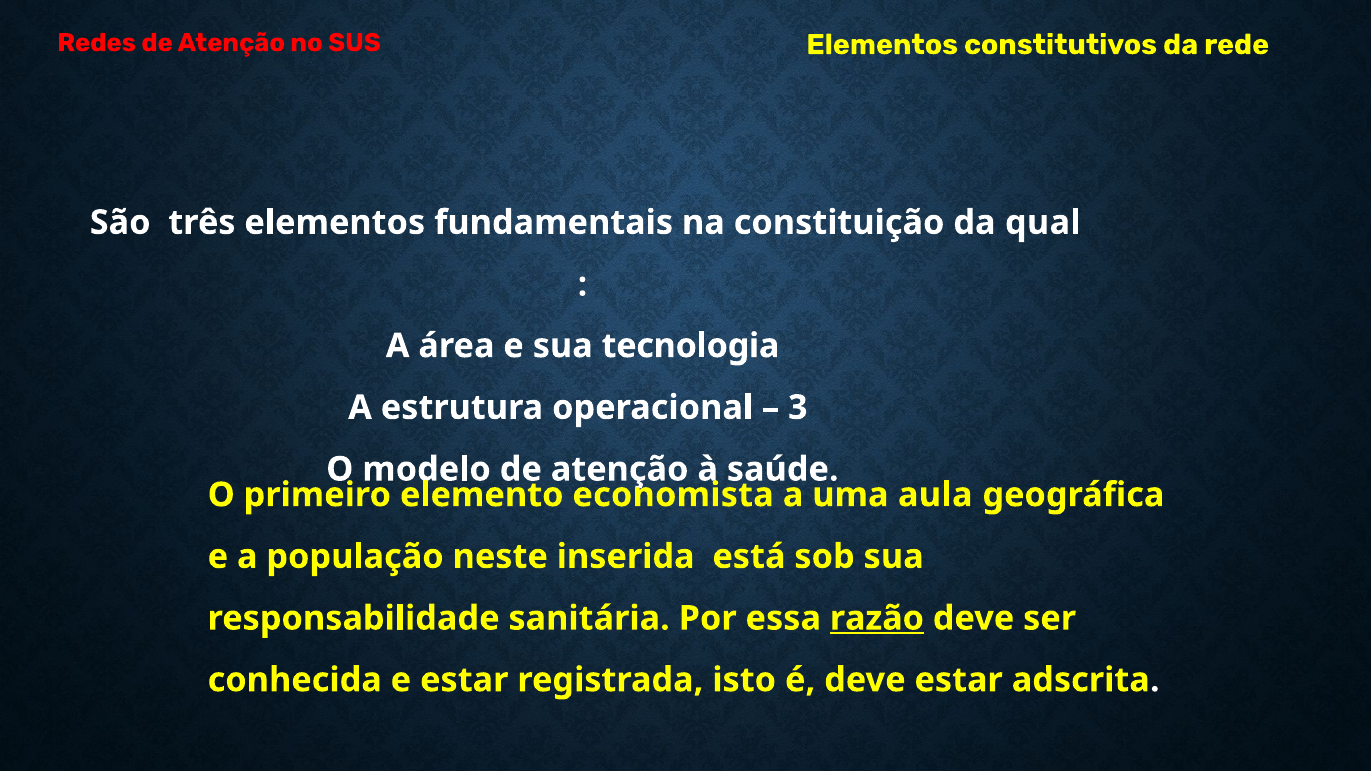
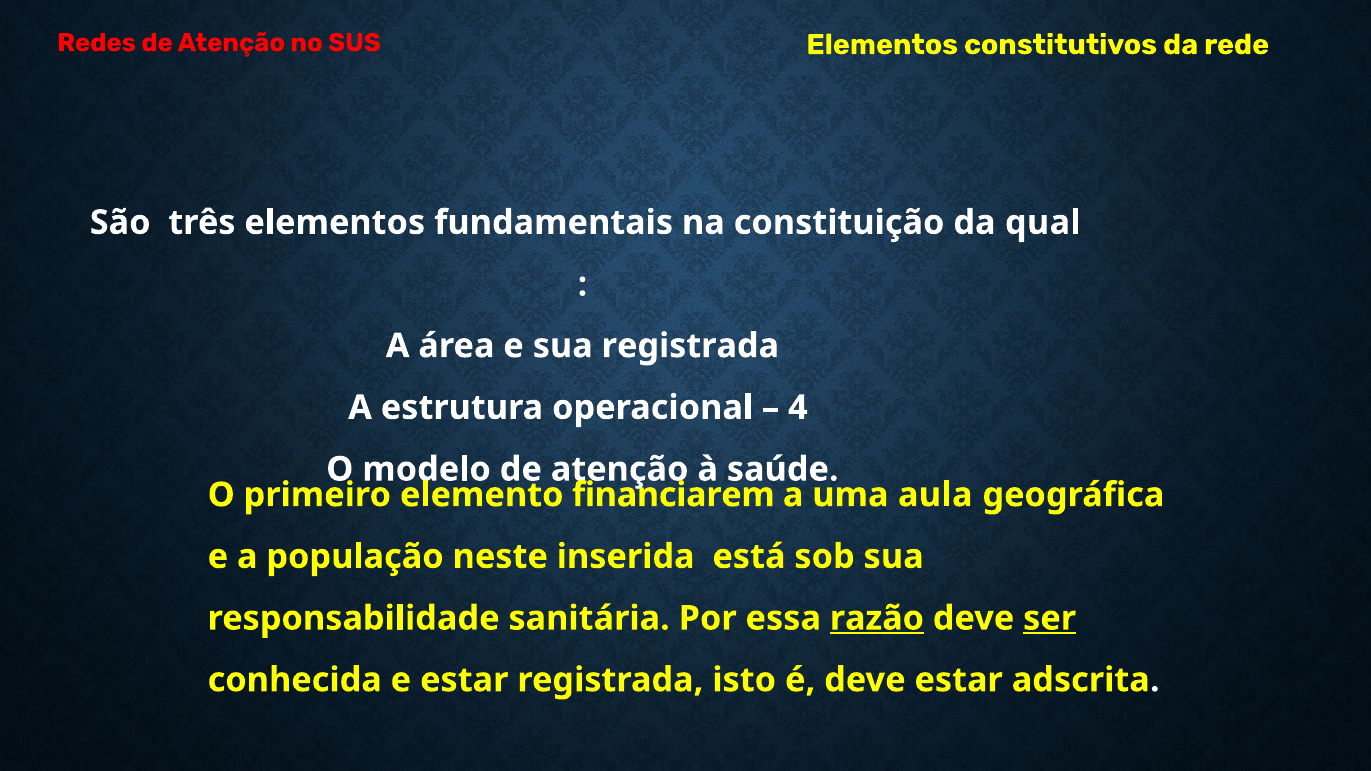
sua tecnologia: tecnologia -> registrada (690, 346)
3: 3 -> 4 (798, 408)
economista: economista -> financiarem (673, 495)
ser underline: none -> present (1050, 618)
